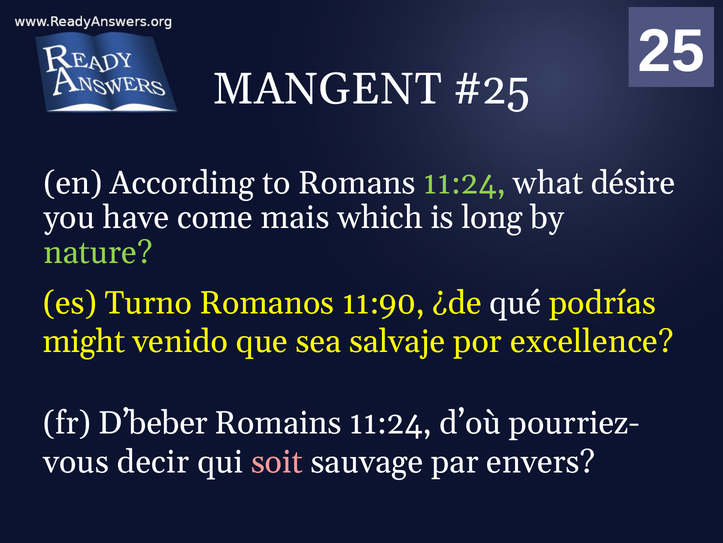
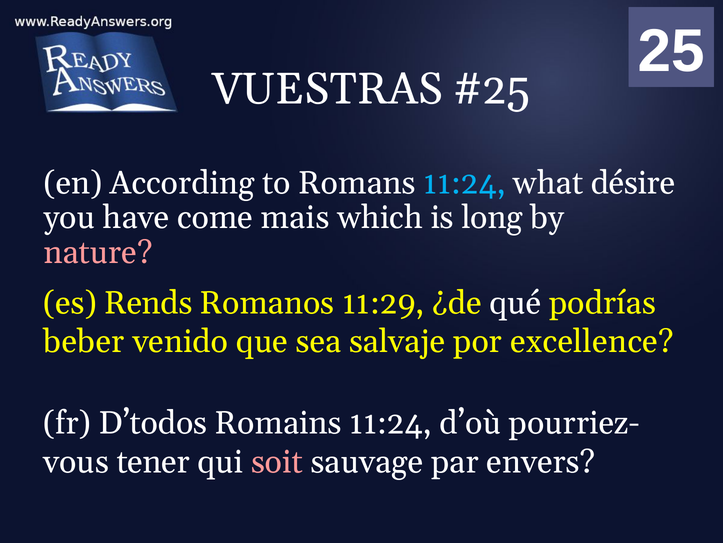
MANGENT: MANGENT -> VUESTRAS (328, 89)
11:24 colour: light green -> light blue (465, 183)
nature colour: light green -> pink (98, 252)
Turno: Turno -> Rends (148, 303)
11:90: 11:90 -> 11:29 (383, 303)
might: might -> beber (84, 341)
D’beber: D’beber -> D’todos (153, 423)
decir: decir -> tener (153, 461)
